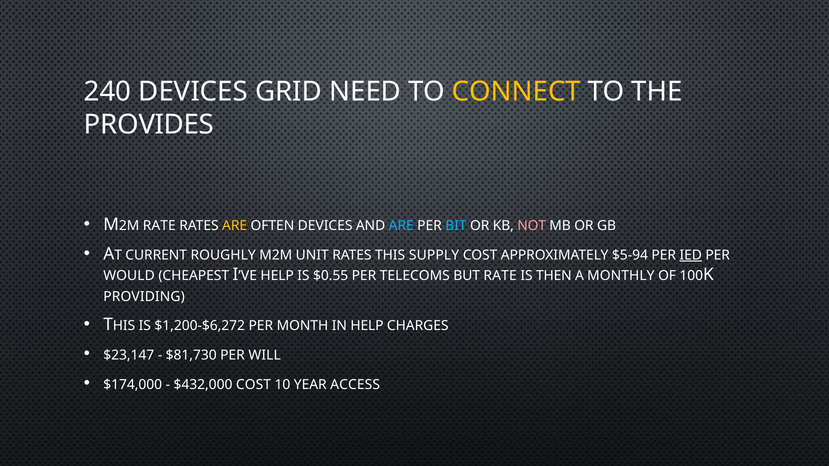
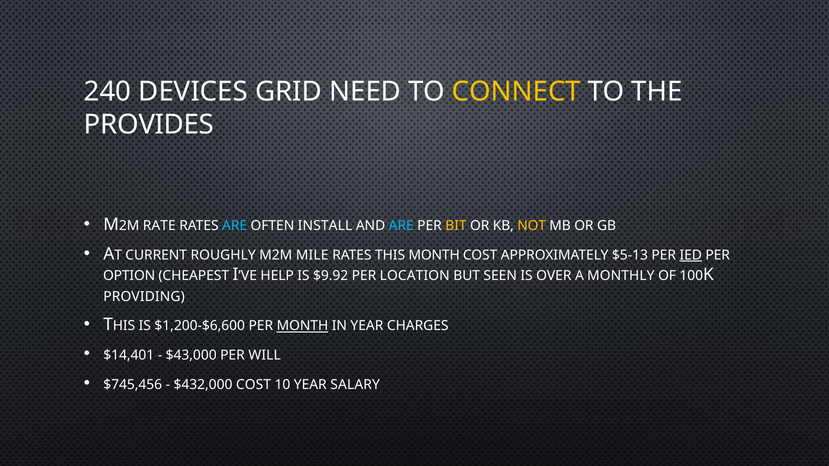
ARE colour: yellow -> light blue (235, 226)
OFTEN DEVICES: DEVICES -> INSTALL (325, 226)
BIT colour: light blue -> yellow (456, 226)
NOT colour: pink -> yellow (532, 226)
UNIT: UNIT -> MILE (312, 255)
THIS SUPPLY: SUPPLY -> MONTH (434, 255)
$5-94: $5-94 -> $5-13 (630, 255)
WOULD: WOULD -> OPTION (129, 276)
$0.55: $0.55 -> $9.92 (331, 276)
TELECOMS: TELECOMS -> LOCATION (415, 276)
BUT RATE: RATE -> SEEN (500, 276)
THEN: THEN -> OVER (554, 276)
$1,200-$6,272: $1,200-$6,272 -> $1,200-$6,600 (200, 326)
MONTH underline: none -> present (302, 326)
IN HELP: HELP -> YEAR (367, 326)
$23,147: $23,147 -> $14,401 (129, 356)
$81,730: $81,730 -> $43,000 (191, 356)
$174,000: $174,000 -> $745,456 (133, 385)
ACCESS: ACCESS -> SALARY (355, 385)
